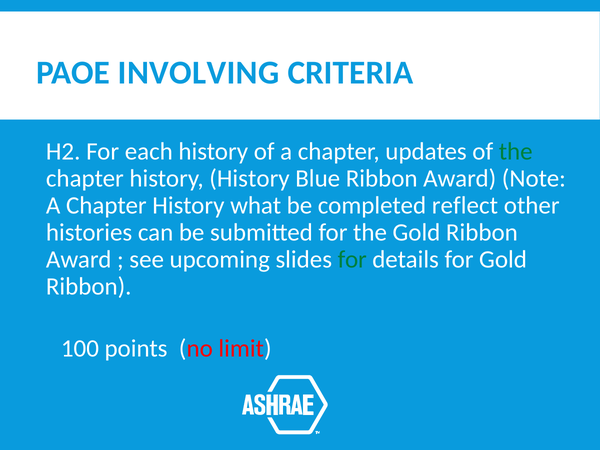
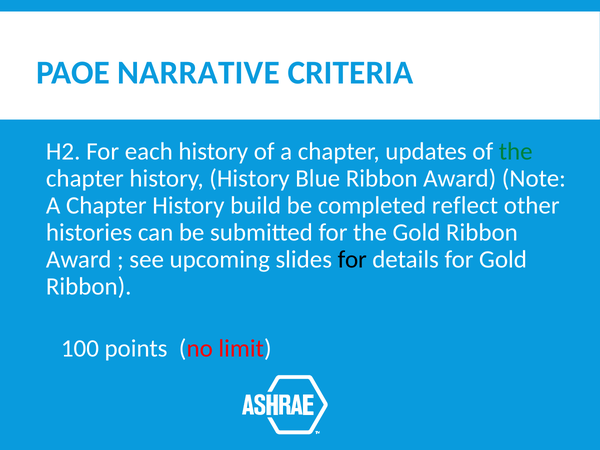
INVOLVING: INVOLVING -> NARRATIVE (199, 73)
what: what -> build (256, 205)
for colour: green -> black (352, 259)
